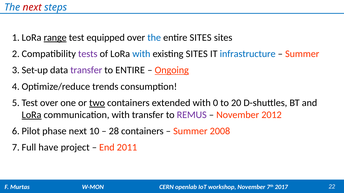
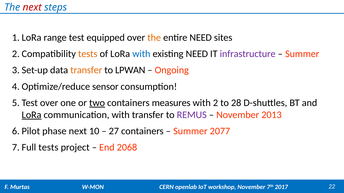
range underline: present -> none (55, 38)
the colour: blue -> orange (154, 38)
entire SITES: SITES -> NEED (201, 38)
tests colour: purple -> orange (88, 54)
existing SITES: SITES -> NEED (197, 54)
infrastructure colour: blue -> purple (248, 54)
transfer colour: purple -> orange (86, 70)
to ENTIRE: ENTIRE -> LPWAN (130, 70)
Ongoing underline: present -> none (172, 70)
trends: trends -> sensor (105, 87)
extended: extended -> measures (171, 103)
0: 0 -> 2 (216, 103)
20: 20 -> 28 (236, 103)
2012: 2012 -> 2013 (272, 115)
28: 28 -> 27 (114, 131)
2008: 2008 -> 2077 (220, 131)
have: have -> tests (48, 148)
2011: 2011 -> 2068 (127, 148)
